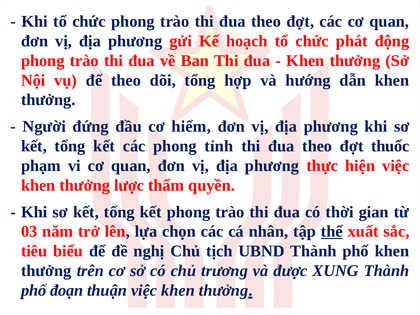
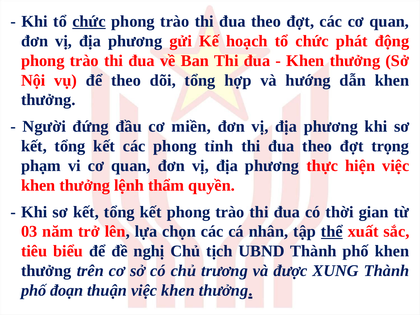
chức underline: none -> present (89, 21)
hiểm: hiểm -> miền (191, 127)
thuốc: thuốc -> trọng (390, 146)
lược: lược -> lệnh (129, 185)
